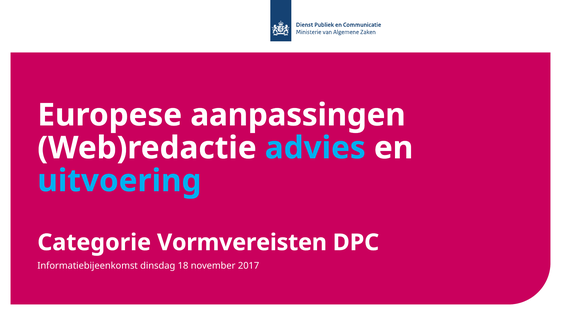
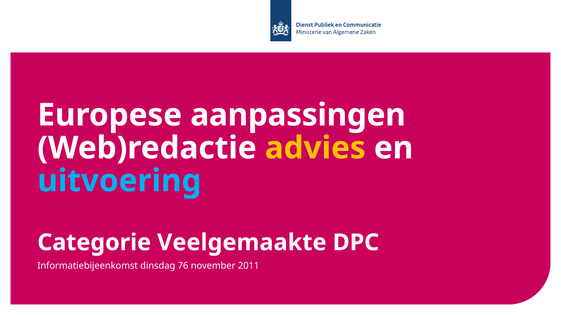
advies colour: light blue -> yellow (315, 148)
Vormvereisten: Vormvereisten -> Veelgemaakte (242, 243)
18: 18 -> 76 (183, 266)
2017: 2017 -> 2011 (249, 266)
